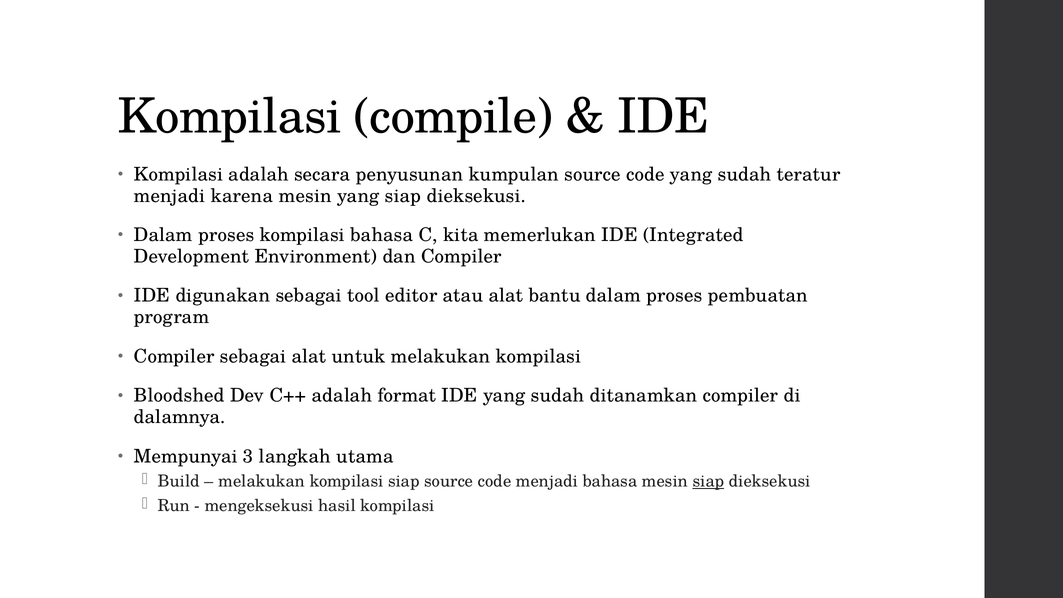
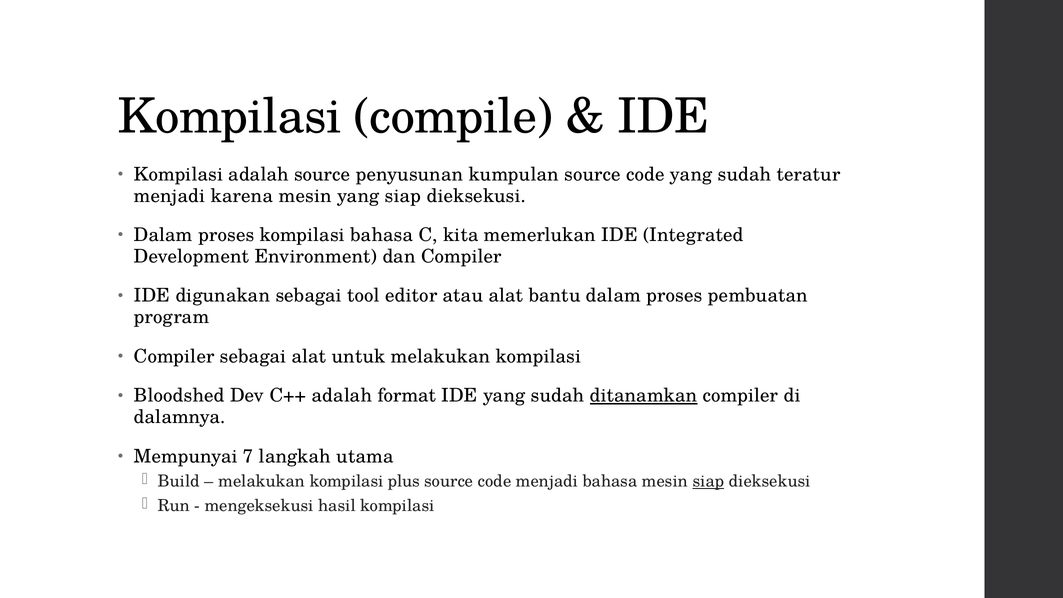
adalah secara: secara -> source (322, 174)
ditanamkan underline: none -> present (644, 396)
3: 3 -> 7 (248, 456)
kompilasi siap: siap -> plus (404, 481)
